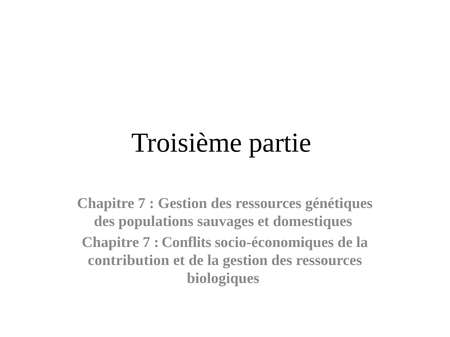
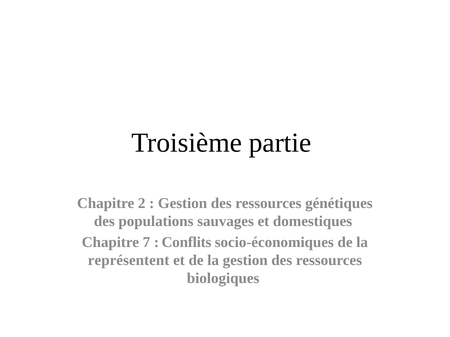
7: 7 -> 2 (142, 204)
contribution: contribution -> représentent (129, 261)
